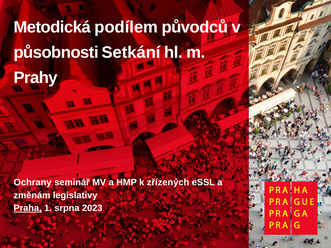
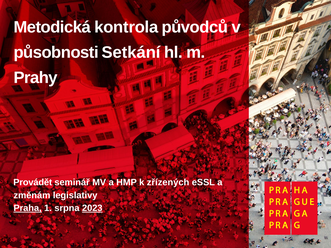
podílem: podílem -> kontrola (126, 27)
Ochrany: Ochrany -> Provádět (33, 183)
2023 underline: none -> present (92, 208)
